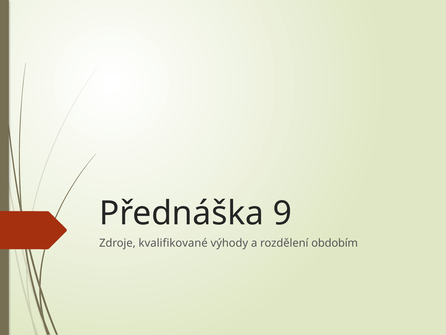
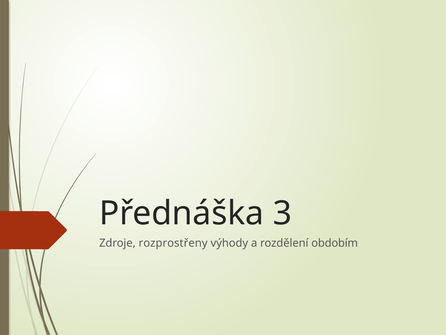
9: 9 -> 3 (282, 213)
kvalifikované: kvalifikované -> rozprostřeny (173, 243)
